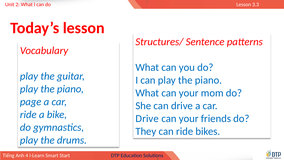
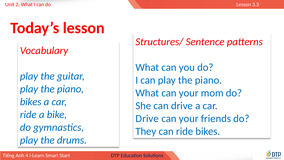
page: page -> bikes (31, 102)
